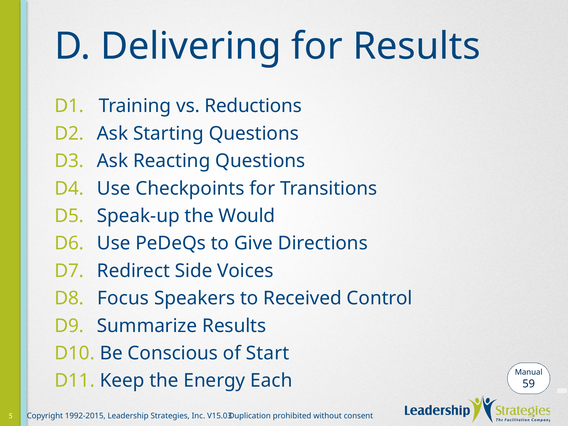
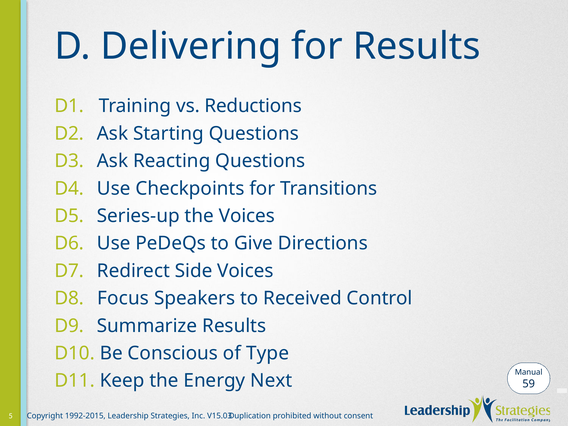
Speak-up: Speak-up -> Series-up (138, 216)
the Would: Would -> Voices (247, 216)
Start: Start -> Type (268, 353)
Each: Each -> Next (271, 381)
